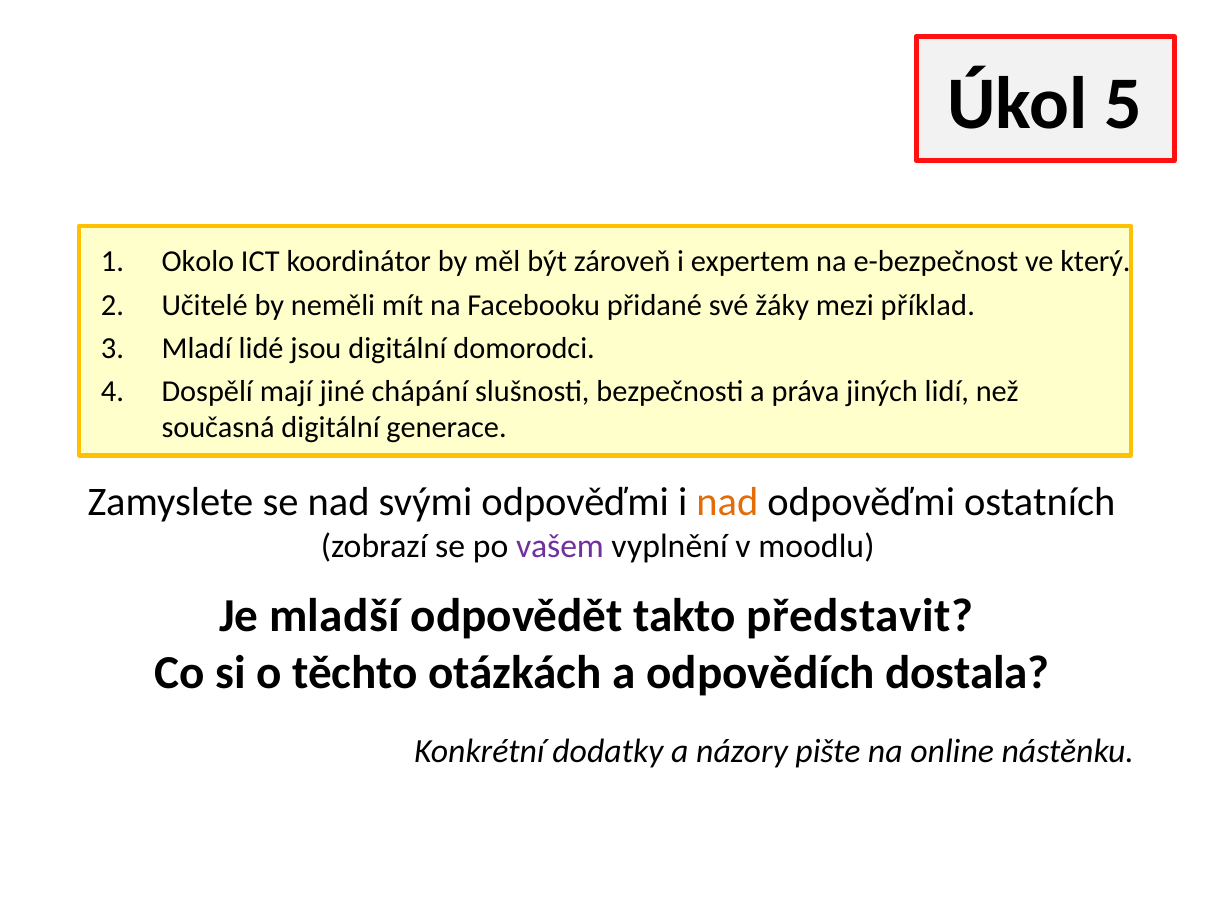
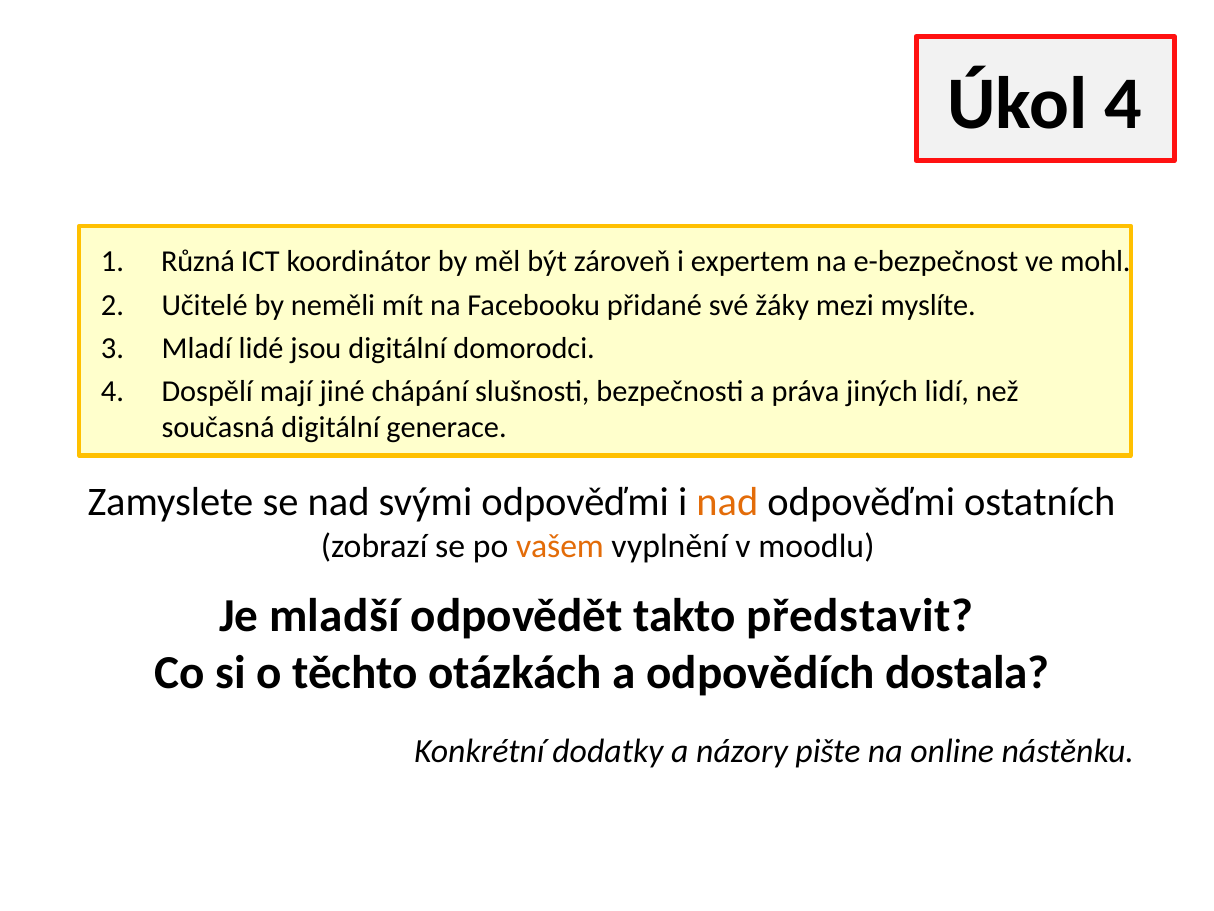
Úkol 5: 5 -> 4 (1123, 104)
Okolo: Okolo -> Různá (198, 262)
který: který -> mohl (1095, 262)
příklad: příklad -> myslíte (928, 305)
vašem colour: purple -> orange (560, 546)
